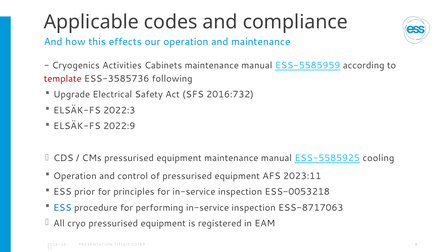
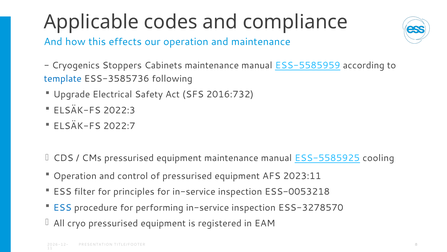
Activities: Activities -> Stoppers (122, 65)
template colour: red -> blue (63, 78)
2022:9: 2022:9 -> 2022:7 (119, 126)
prior: prior -> filter (85, 191)
ESS-8717063: ESS-8717063 -> ESS-3278570 (311, 207)
